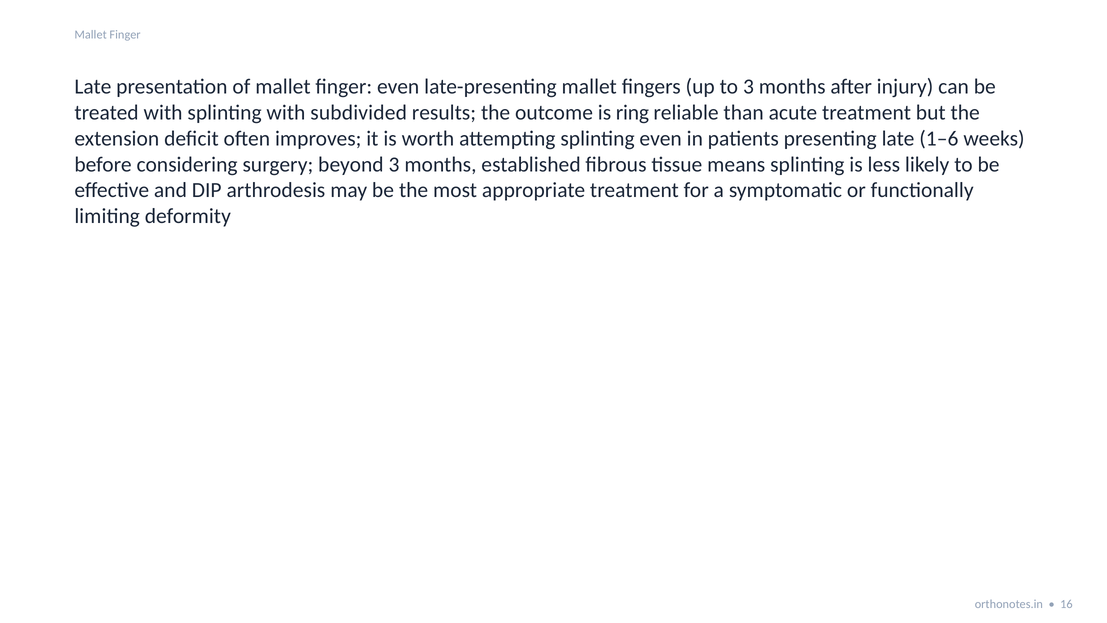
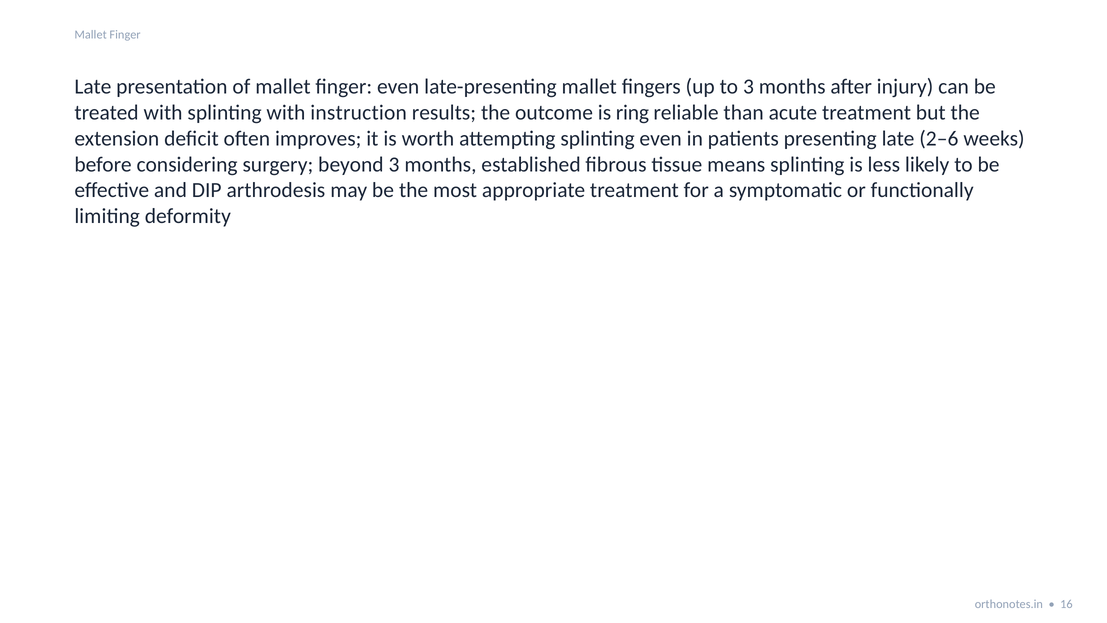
subdivided: subdivided -> instruction (359, 113)
1–6: 1–6 -> 2–6 (939, 139)
